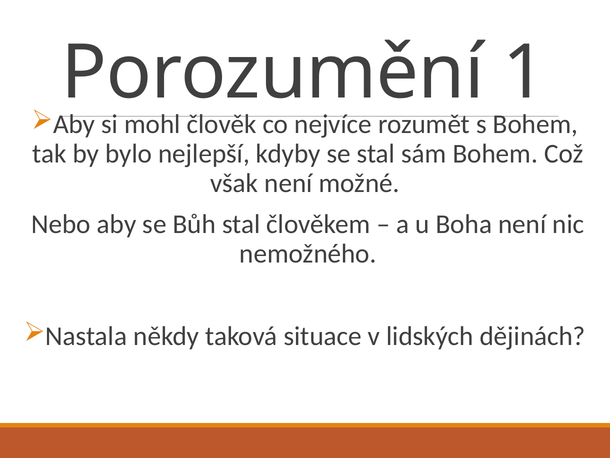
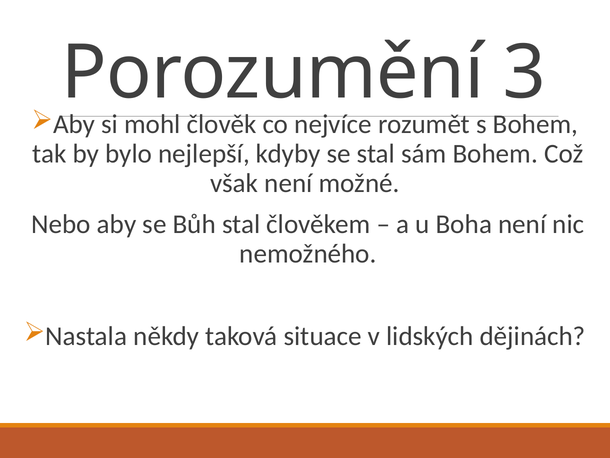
1: 1 -> 3 (524, 73)
